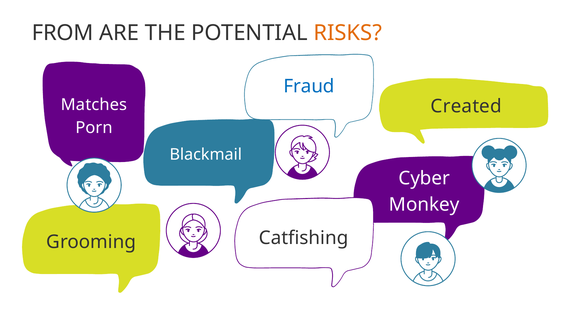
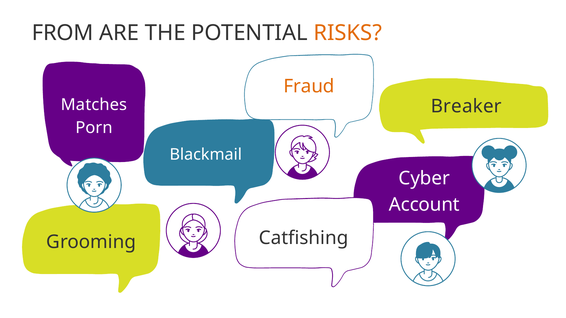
Fraud colour: blue -> orange (309, 86)
Created: Created -> Breaker (466, 106)
Monkey: Monkey -> Account (424, 205)
